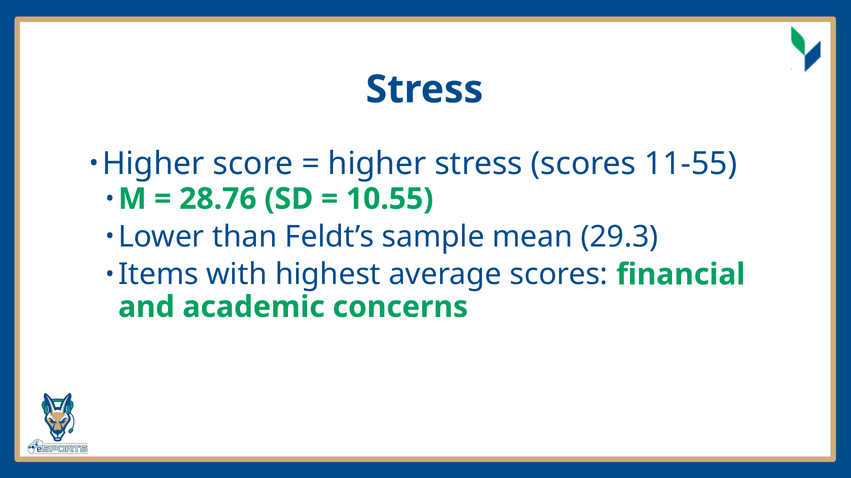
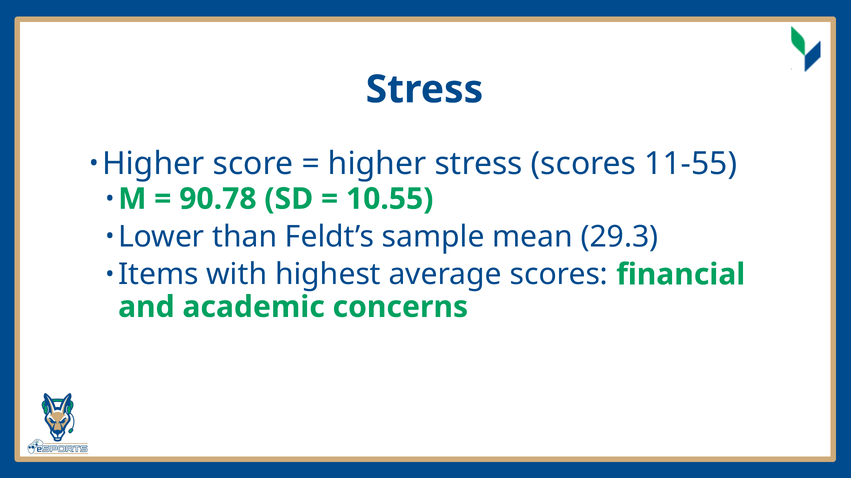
28.76: 28.76 -> 90.78 (218, 199)
